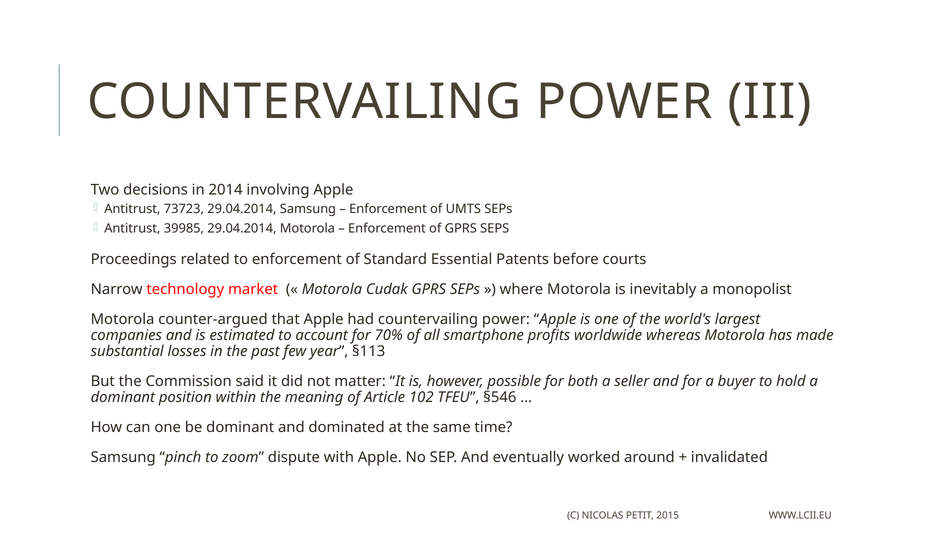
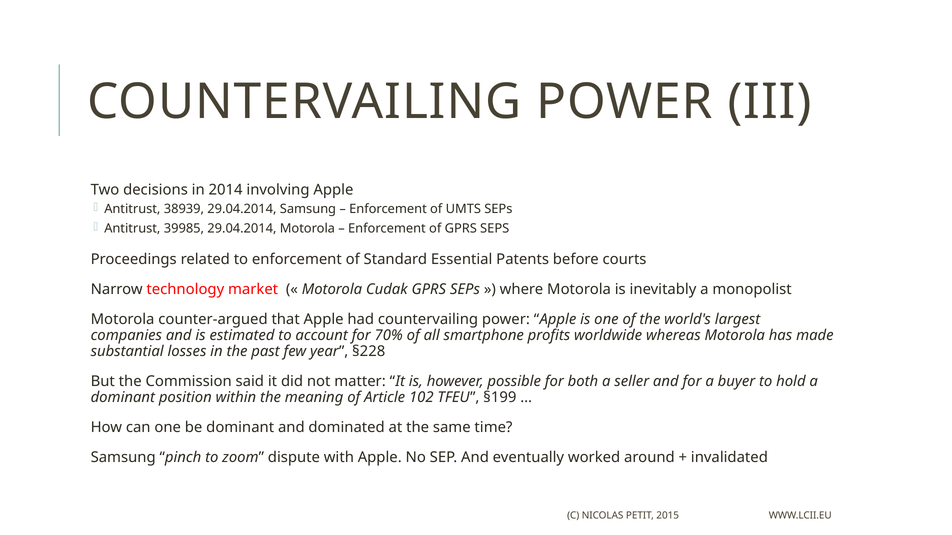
73723: 73723 -> 38939 (184, 209)
§113: §113 -> §228 (369, 352)
§546: §546 -> §199 (500, 398)
